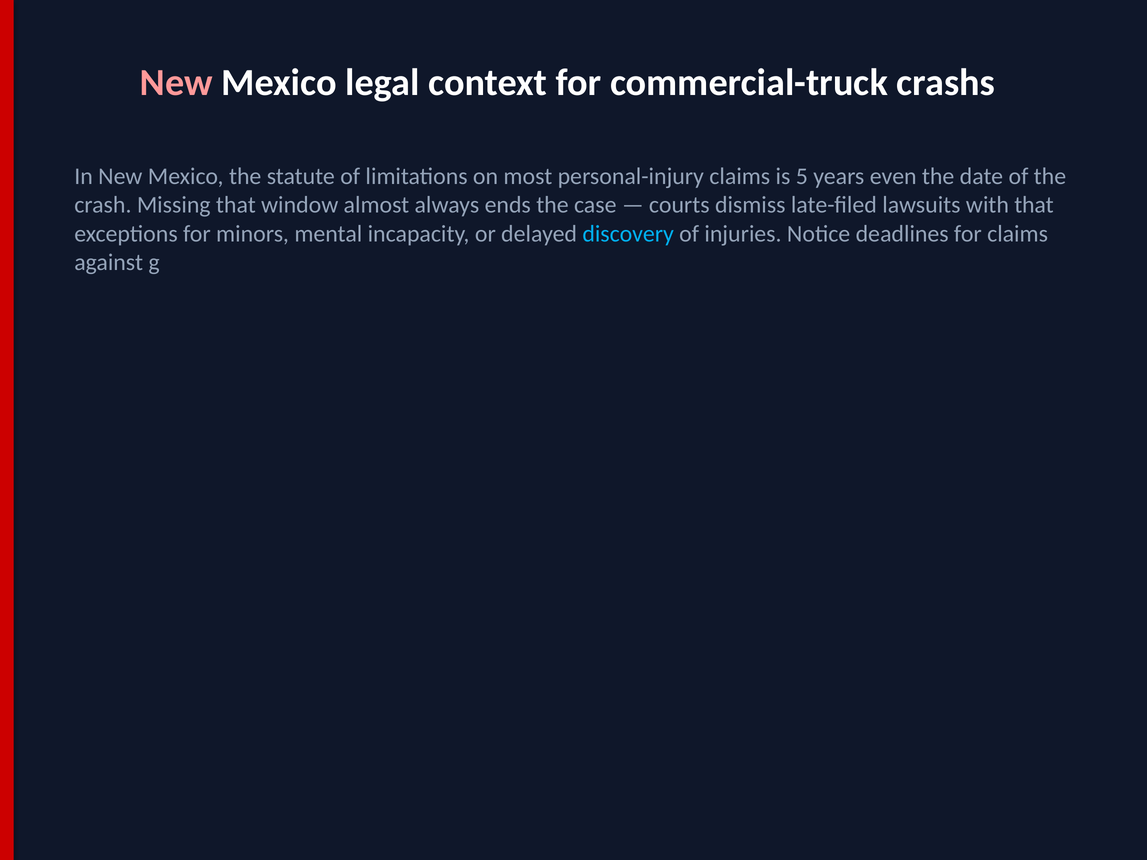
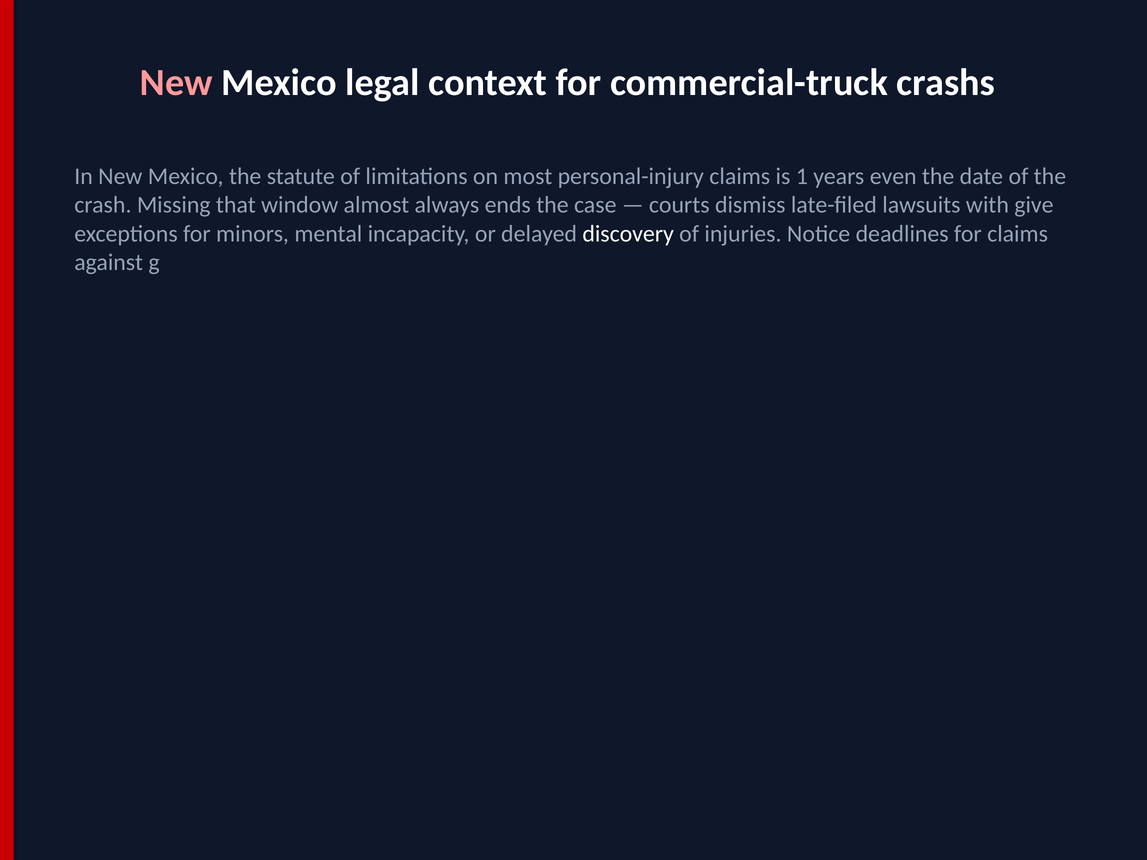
5: 5 -> 1 (802, 176)
with that: that -> give (1034, 205)
discovery colour: light blue -> white (628, 234)
